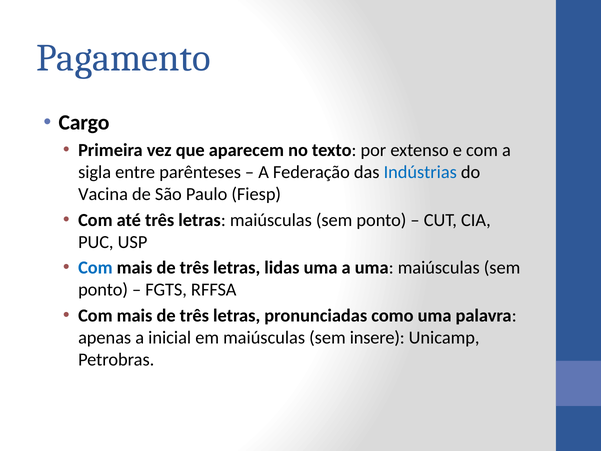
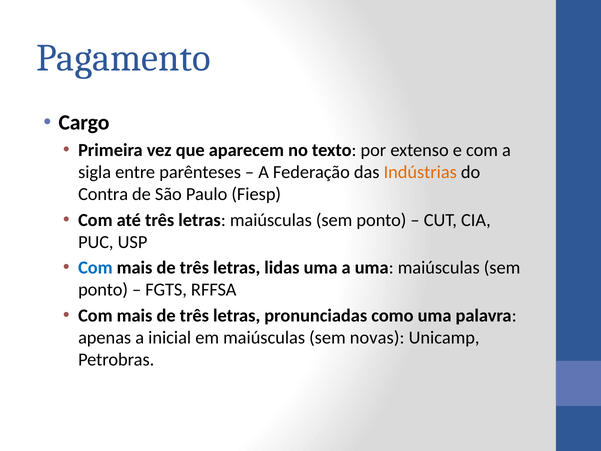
Indústrias colour: blue -> orange (420, 172)
Vacina: Vacina -> Contra (103, 194)
insere: insere -> novas (377, 337)
